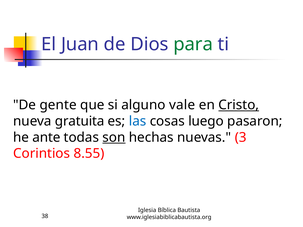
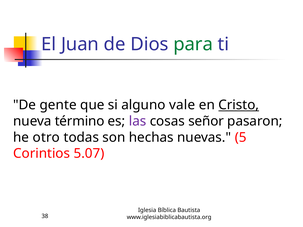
gratuita: gratuita -> término (80, 121)
las colour: blue -> purple (138, 121)
luego: luego -> señor (206, 121)
ante: ante -> otro (46, 138)
son underline: present -> none (114, 138)
3: 3 -> 5 (241, 138)
8.55: 8.55 -> 5.07 (89, 154)
